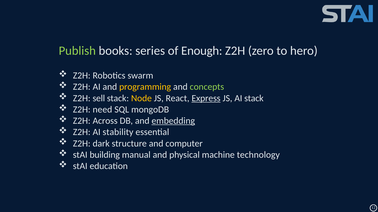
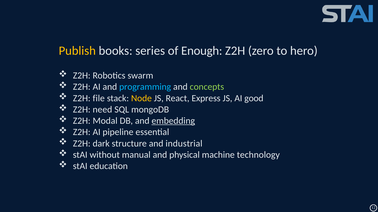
Publish colour: light green -> yellow (77, 51)
programming colour: yellow -> light blue (145, 87)
sell: sell -> file (99, 98)
Express underline: present -> none (206, 98)
AI stack: stack -> good (254, 98)
Across: Across -> Modal (105, 121)
stability: stability -> pipeline (118, 132)
computer: computer -> industrial (184, 144)
building: building -> without (105, 155)
